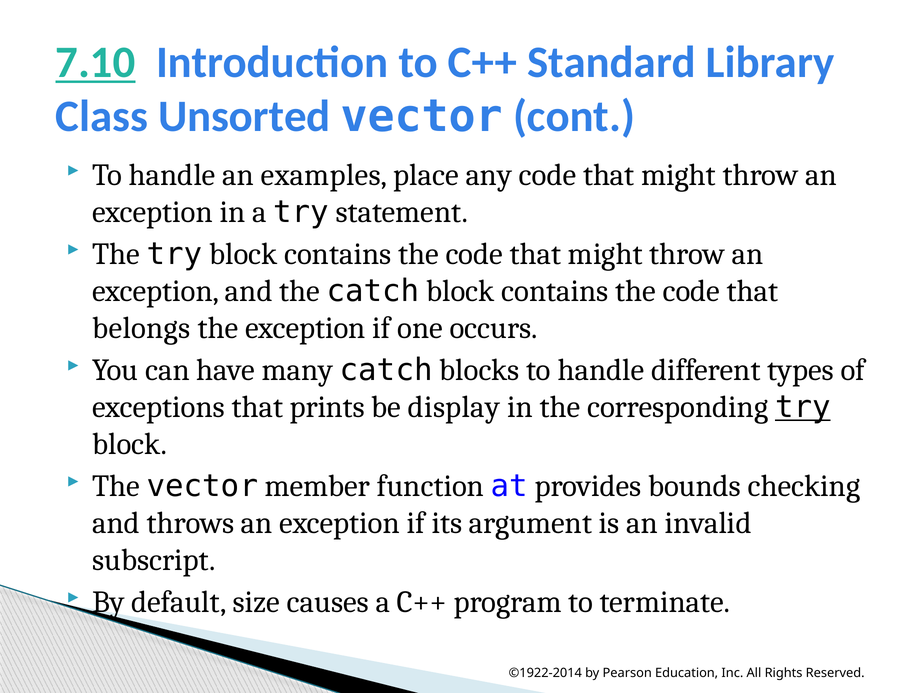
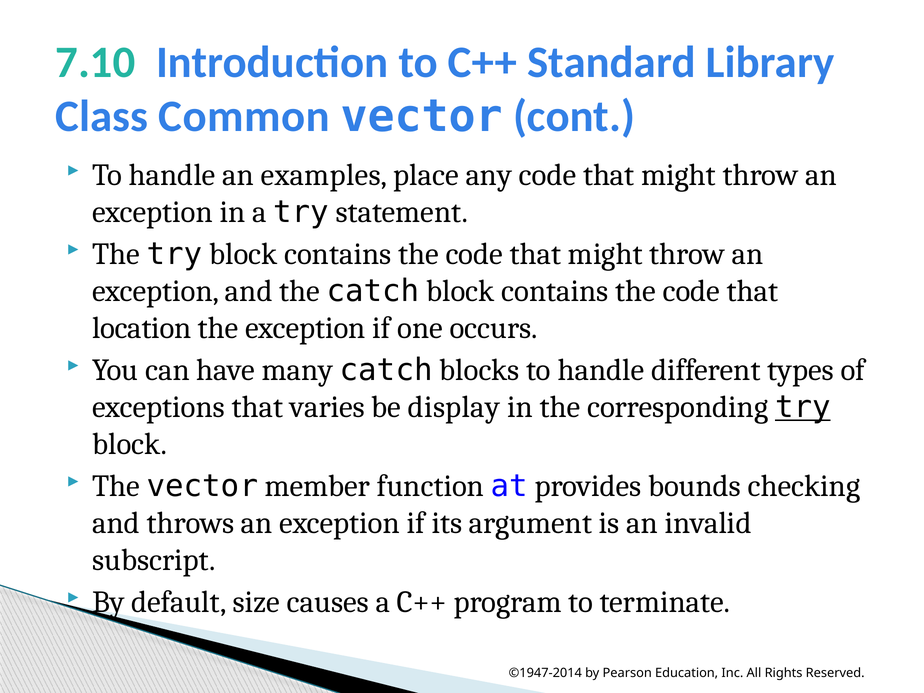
7.10 underline: present -> none (95, 62)
Unsorted: Unsorted -> Common (244, 116)
belongs: belongs -> location (142, 328)
prints: prints -> varies (327, 407)
©1922-2014: ©1922-2014 -> ©1947-2014 (545, 673)
